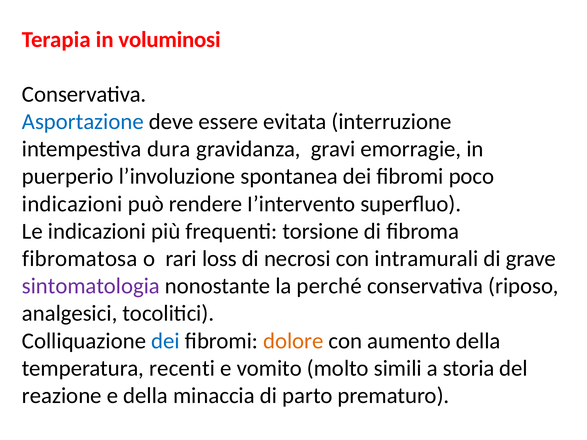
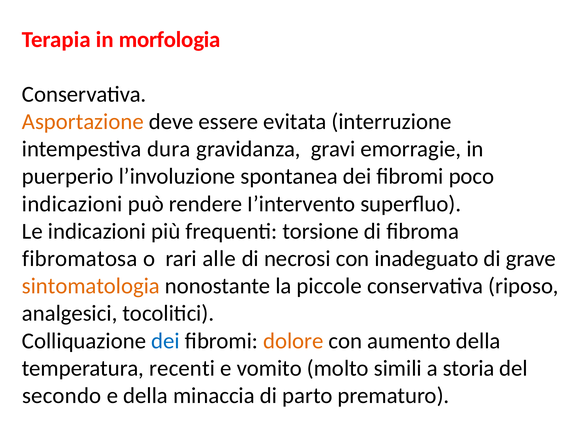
voluminosi: voluminosi -> morfologia (170, 40)
Asportazione colour: blue -> orange (83, 122)
loss: loss -> alle (219, 259)
intramurali: intramurali -> inadeguato (426, 259)
sintomatologia colour: purple -> orange (91, 286)
perché: perché -> piccole (329, 286)
reazione: reazione -> secondo (62, 396)
